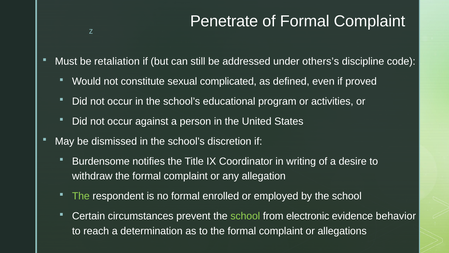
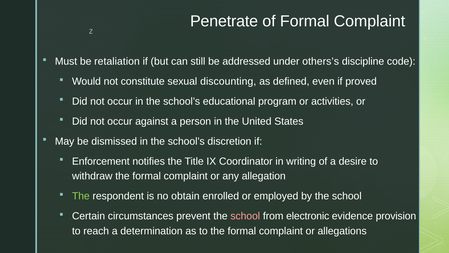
complicated: complicated -> discounting (228, 81)
Burdensome: Burdensome -> Enforcement (101, 161)
no formal: formal -> obtain (185, 196)
school colour: light green -> pink (245, 216)
behavior: behavior -> provision (396, 216)
